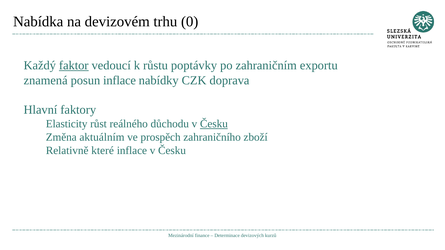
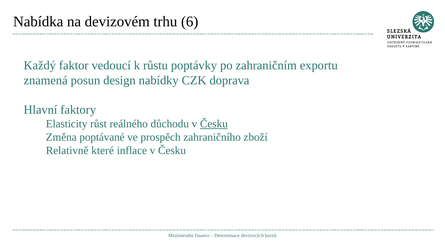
0: 0 -> 6 (190, 22)
faktor underline: present -> none (74, 66)
posun inflace: inflace -> design (119, 80)
aktuálním: aktuálním -> poptávané (102, 137)
